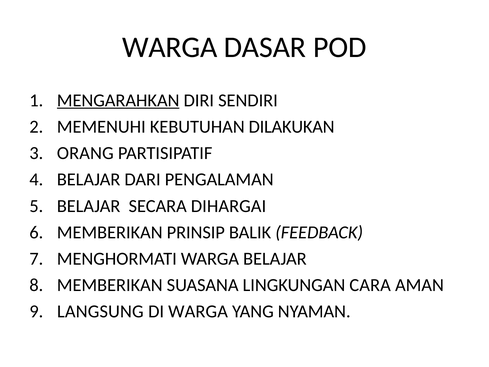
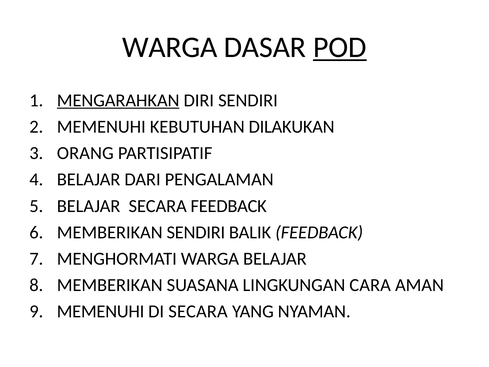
POD underline: none -> present (340, 47)
SECARA DIHARGAI: DIHARGAI -> FEEDBACK (229, 206)
MEMBERIKAN PRINSIP: PRINSIP -> SENDIRI (196, 232)
LANGSUNG: LANGSUNG -> MEMENUHI (101, 311)
DI WARGA: WARGA -> SECARA (198, 311)
